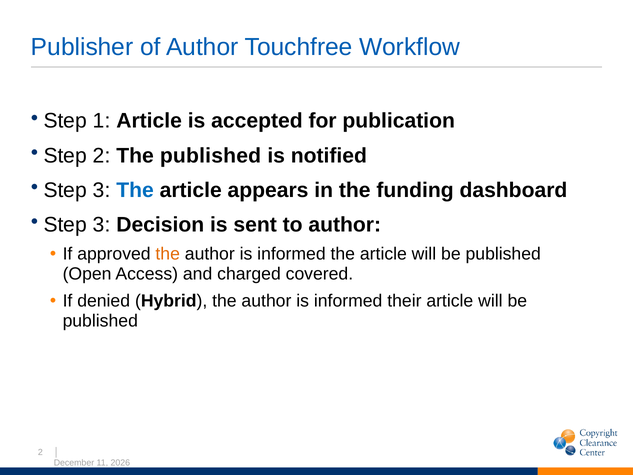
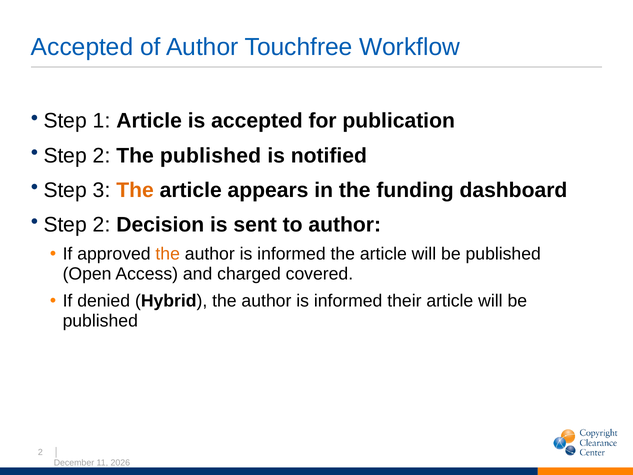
Publisher: Publisher -> Accepted (82, 47)
The colour: blue -> orange (135, 190)
3: 3 -> 2 (102, 225)
